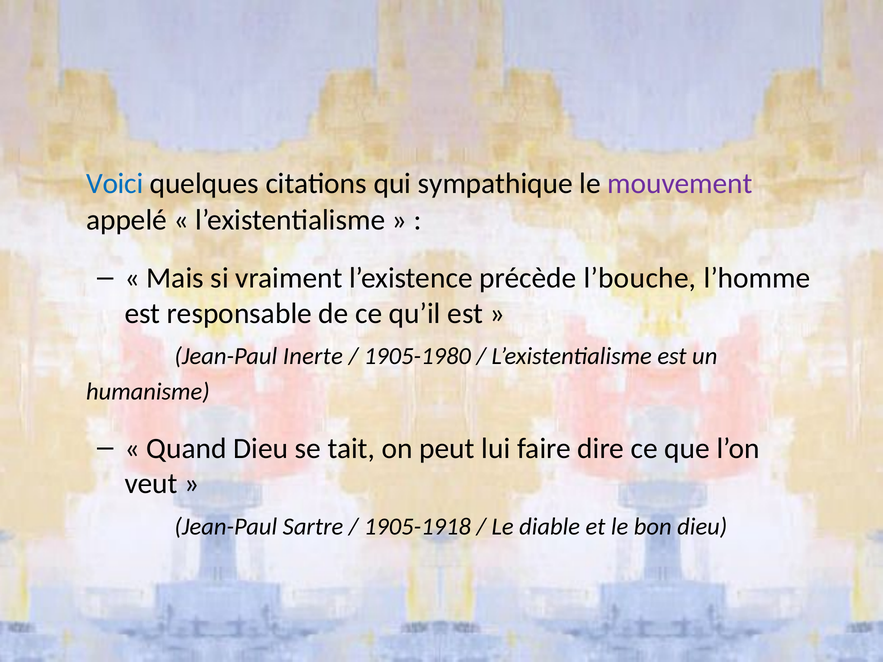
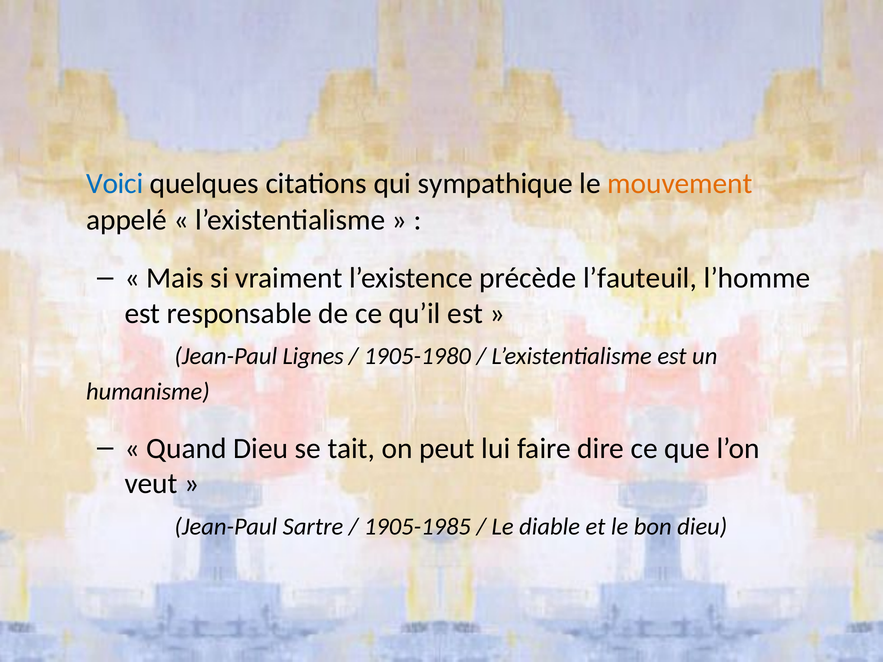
mouvement colour: purple -> orange (680, 184)
l’bouche: l’bouche -> l’fauteuil (640, 278)
Inerte: Inerte -> Lignes (313, 356)
1905-1918: 1905-1918 -> 1905-1985 (417, 527)
